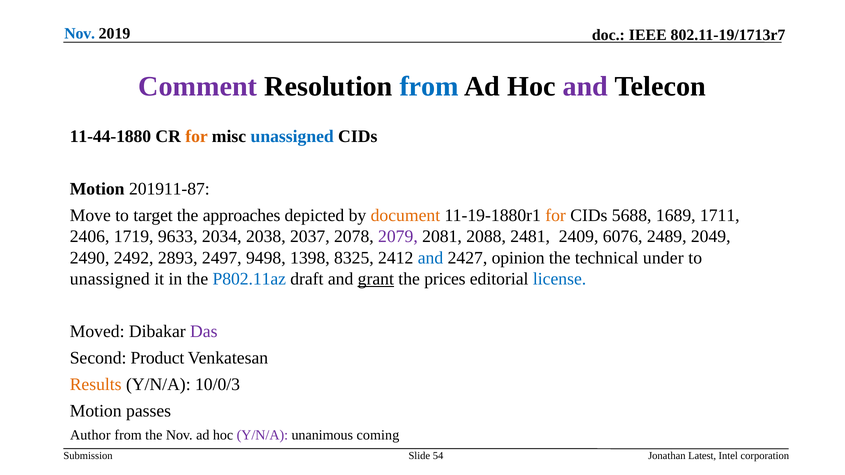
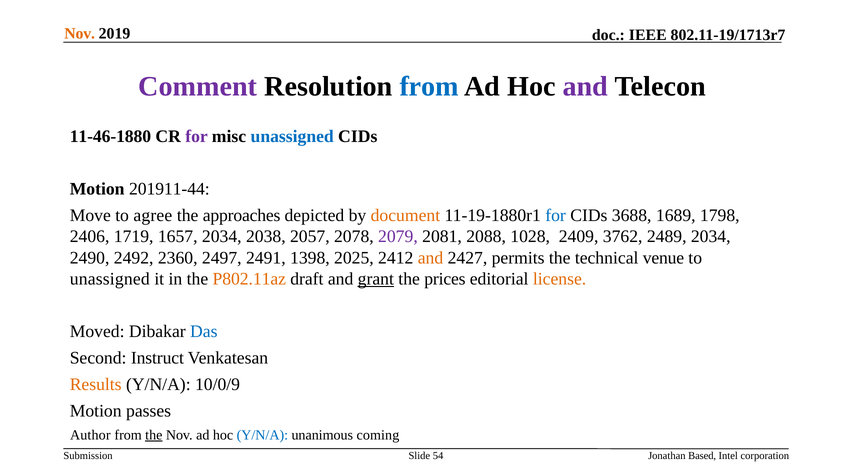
Nov colour: blue -> orange (80, 34)
11-44-1880: 11-44-1880 -> 11-46-1880 (110, 136)
for colour: orange -> purple (197, 136)
201911-87: 201911-87 -> 201911-44 (169, 189)
target: target -> agree (153, 216)
for colour: orange -> blue (556, 216)
5688: 5688 -> 3688 (632, 216)
1711: 1711 -> 1798 (720, 216)
9633: 9633 -> 1657 (178, 237)
2037: 2037 -> 2057 (310, 237)
2481: 2481 -> 1028 (530, 237)
6076: 6076 -> 3762 (623, 237)
2489 2049: 2049 -> 2034 (711, 237)
2893: 2893 -> 2360 (178, 258)
9498: 9498 -> 2491 (266, 258)
8325: 8325 -> 2025 (354, 258)
and colour: blue -> orange (430, 258)
opinion: opinion -> permits (518, 258)
under: under -> venue (663, 258)
P802.11az colour: blue -> orange (249, 279)
license colour: blue -> orange (560, 279)
Das colour: purple -> blue (204, 332)
Product: Product -> Instruct (157, 358)
10/0/3: 10/0/3 -> 10/0/9 (218, 385)
the underline: none -> present (154, 435)
Y/N/A colour: purple -> blue (262, 435)
Latest: Latest -> Based (702, 456)
